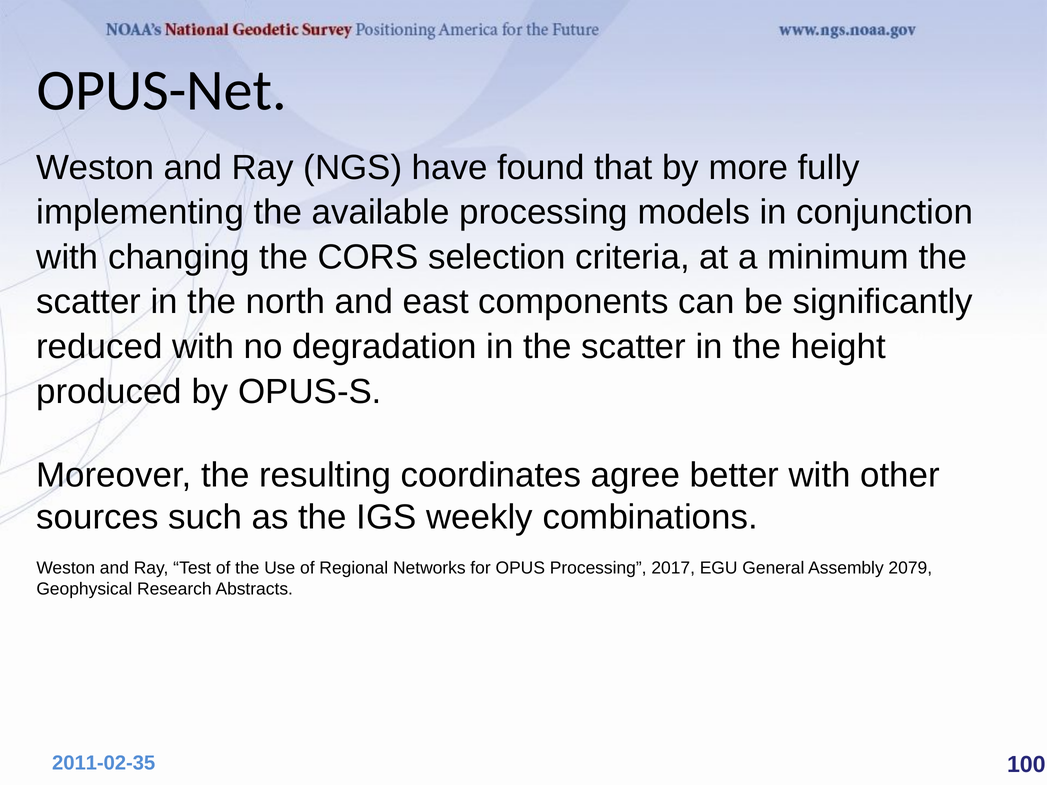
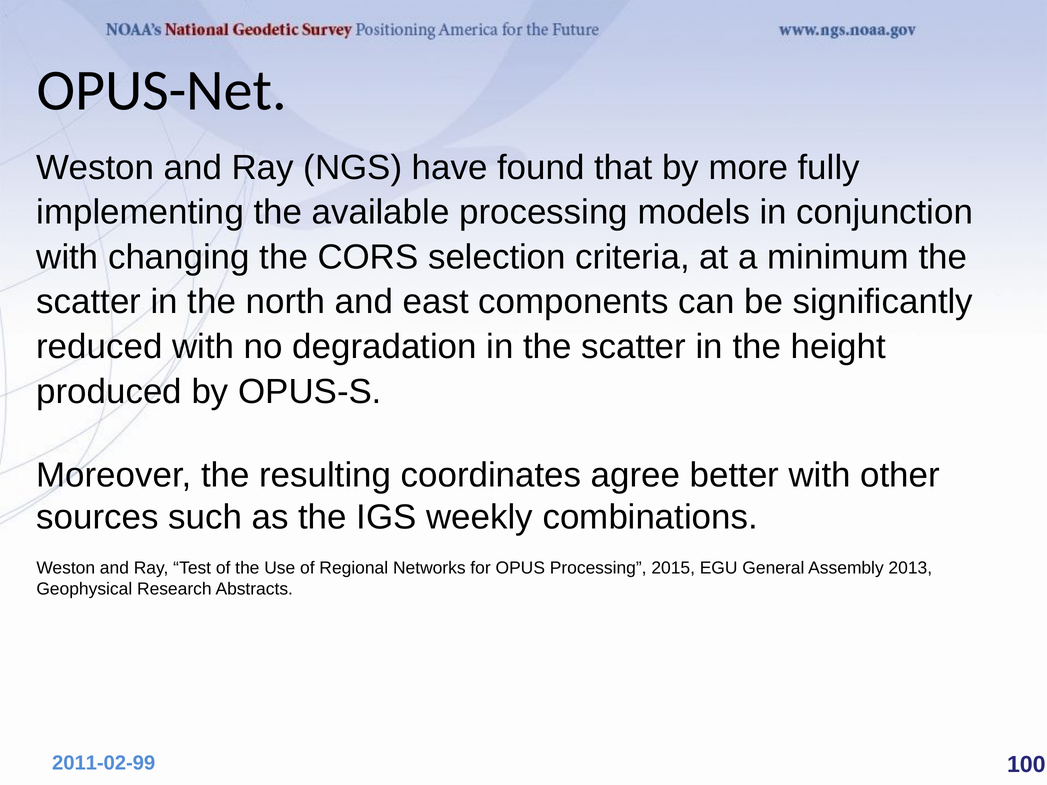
2017: 2017 -> 2015 (673, 568)
2079: 2079 -> 2013 (910, 568)
2011-02-35: 2011-02-35 -> 2011-02-99 (104, 763)
